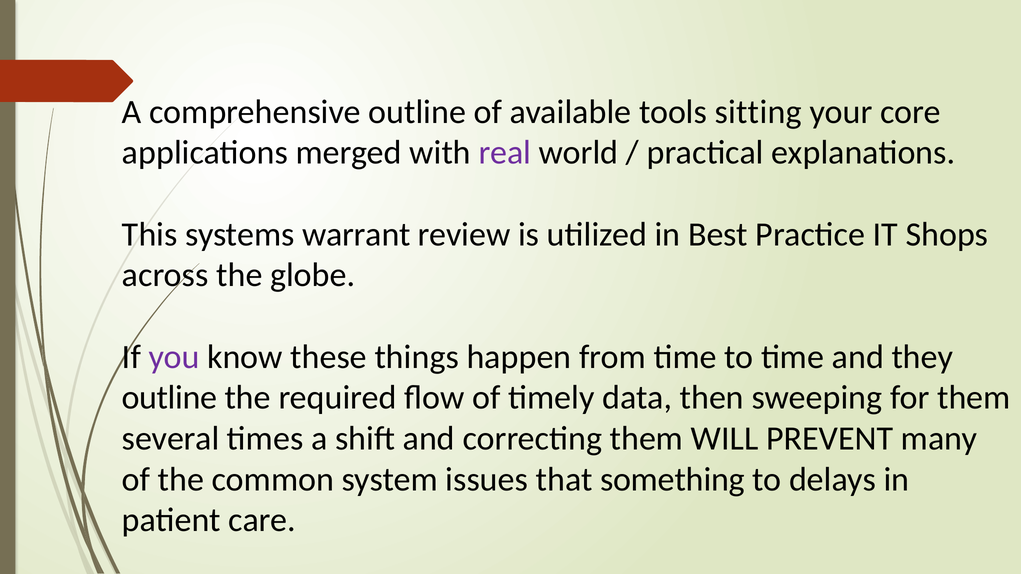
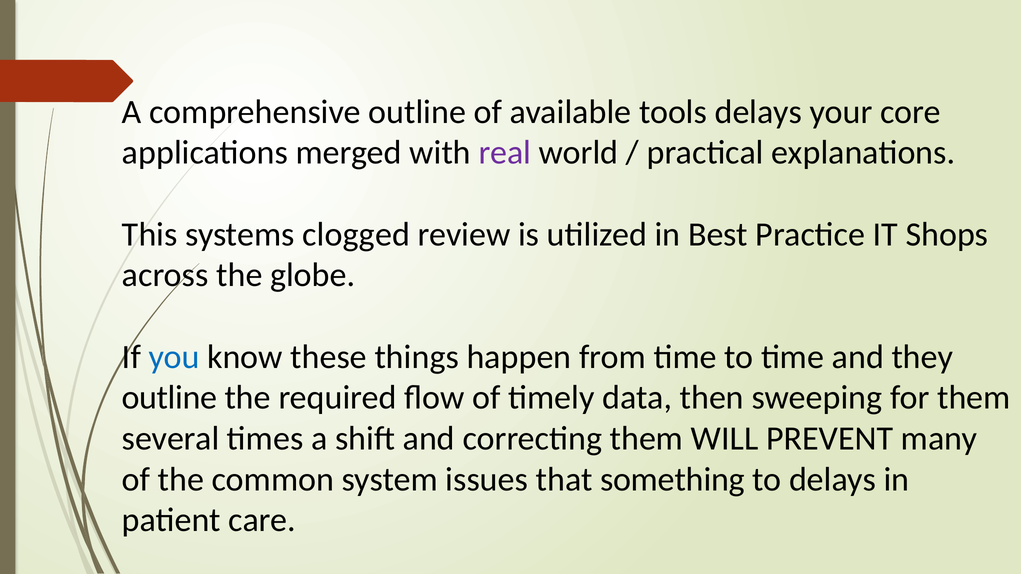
tools sitting: sitting -> delays (758, 112)
warrant: warrant -> clogged (356, 234)
you colour: purple -> blue (174, 357)
